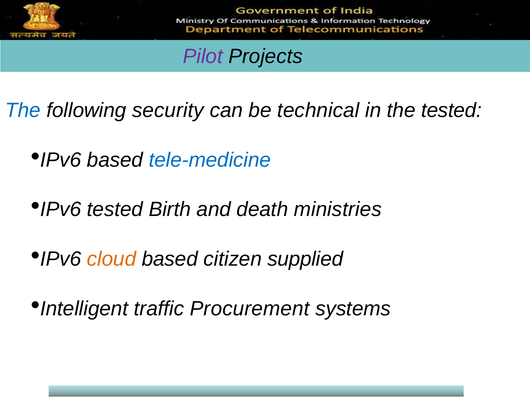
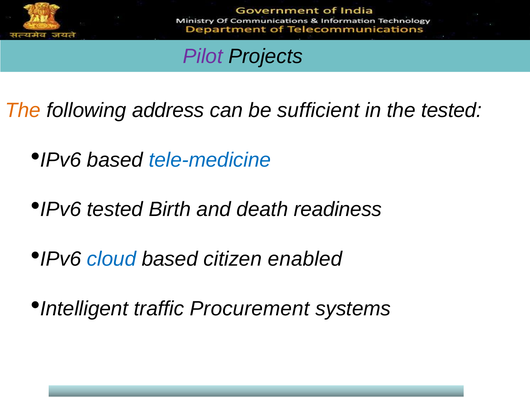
The colour: blue -> orange (23, 110)
security: security -> address (168, 110)
technical: technical -> sufficient (318, 110)
ministries: ministries -> readiness (338, 209)
cloud colour: orange -> blue (112, 259)
supplied: supplied -> enabled (305, 259)
